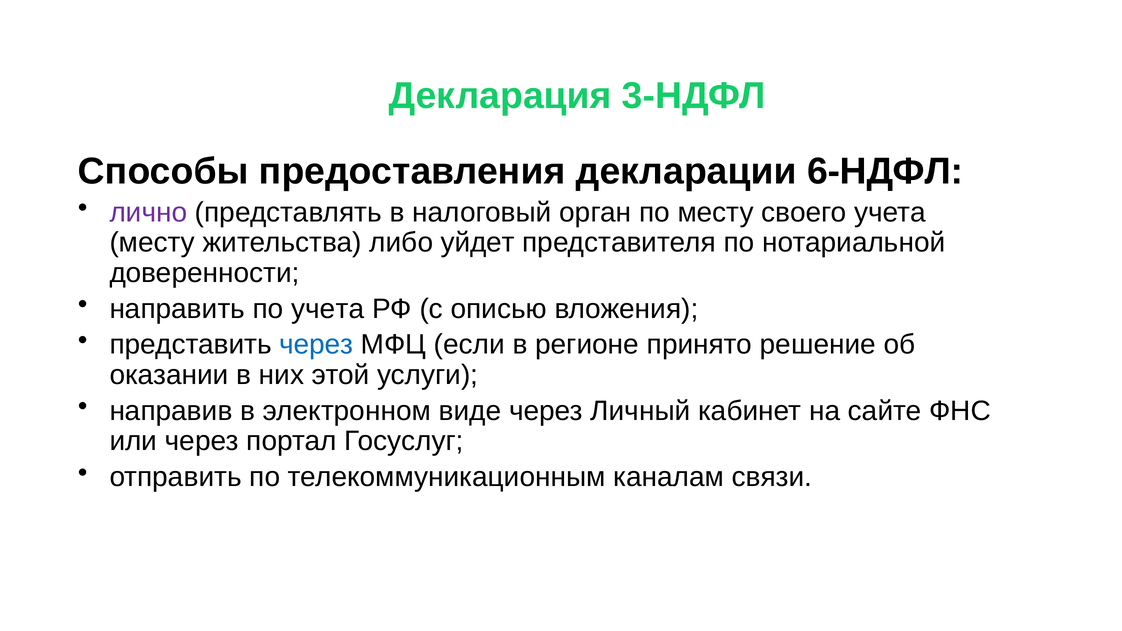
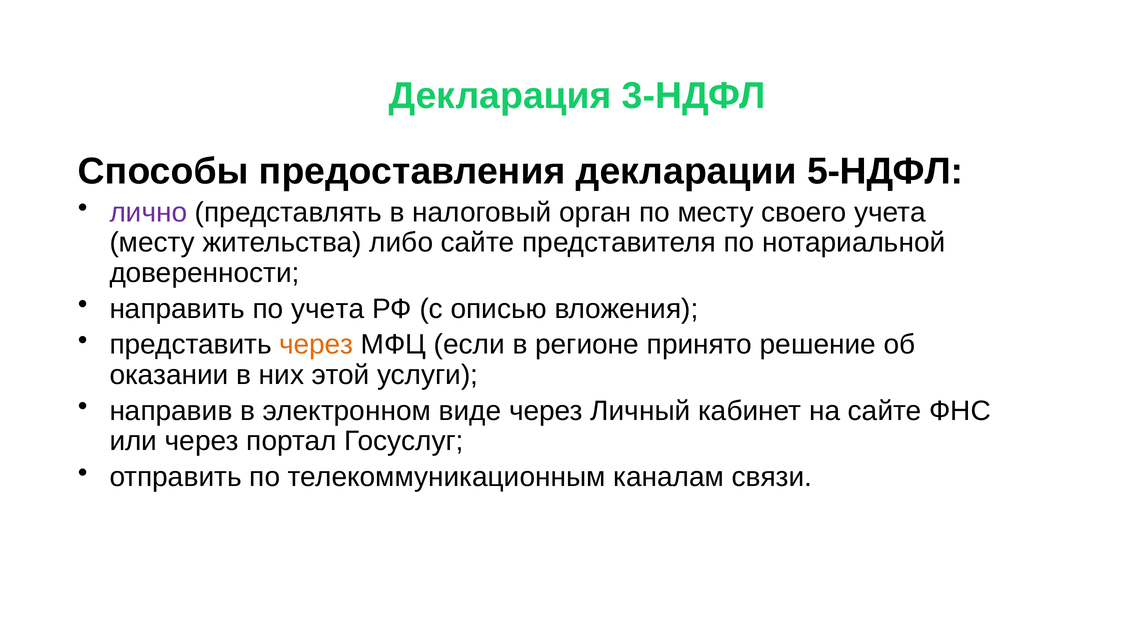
6-НДФЛ: 6-НДФЛ -> 5-НДФЛ (885, 171)
либо уйдет: уйдет -> сайте (478, 243)
через colour: blue -> orange (316, 345)
